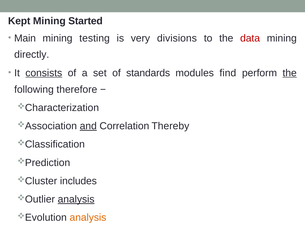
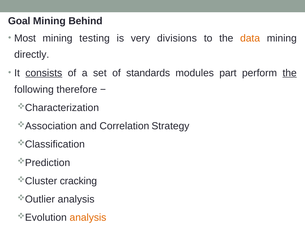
Kept: Kept -> Goal (19, 21)
Started: Started -> Behind (85, 21)
Main: Main -> Most (25, 38)
data colour: red -> orange (250, 38)
find: find -> part (228, 73)
and underline: present -> none (88, 126)
Thereby: Thereby -> Strategy (170, 126)
includes: includes -> cracking (78, 181)
analysis underline: present -> none (76, 199)
